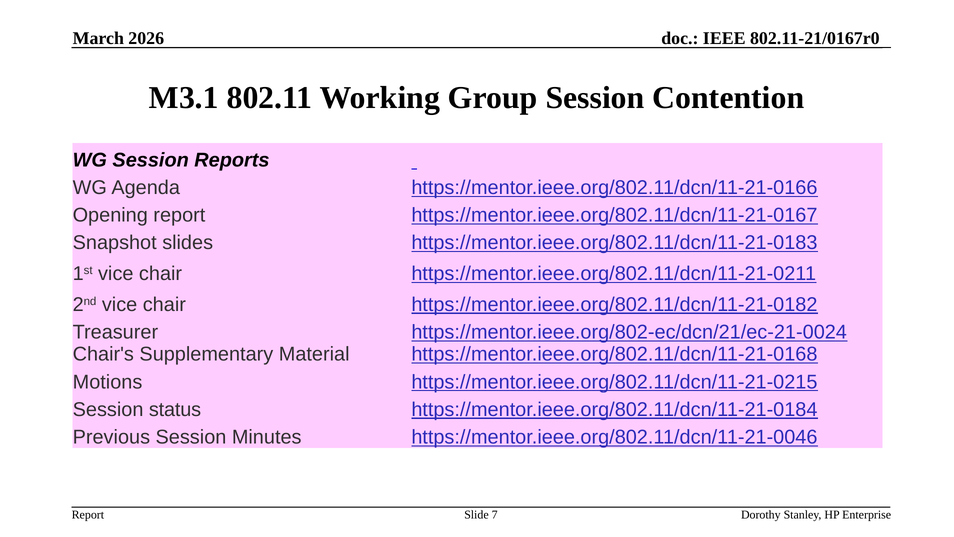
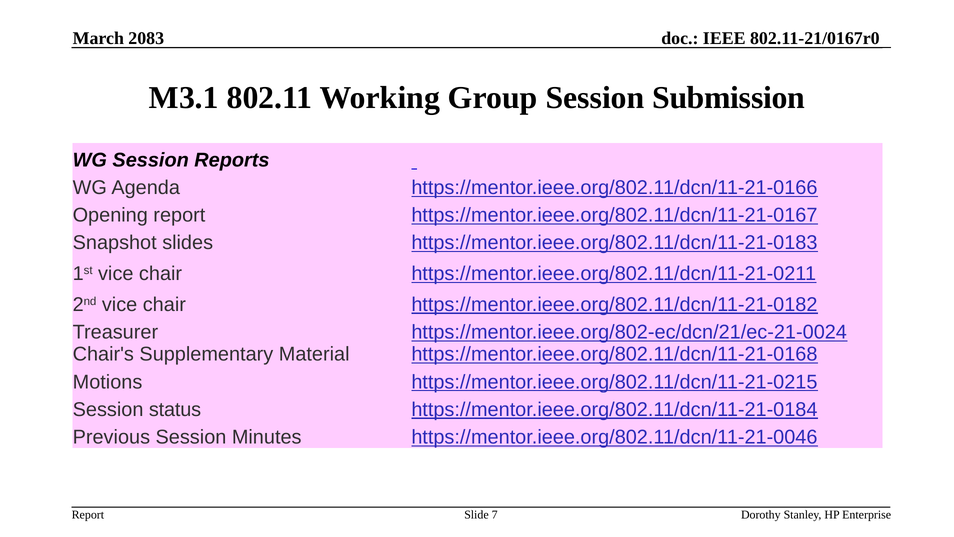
2026: 2026 -> 2083 (146, 38)
Contention: Contention -> Submission (729, 98)
